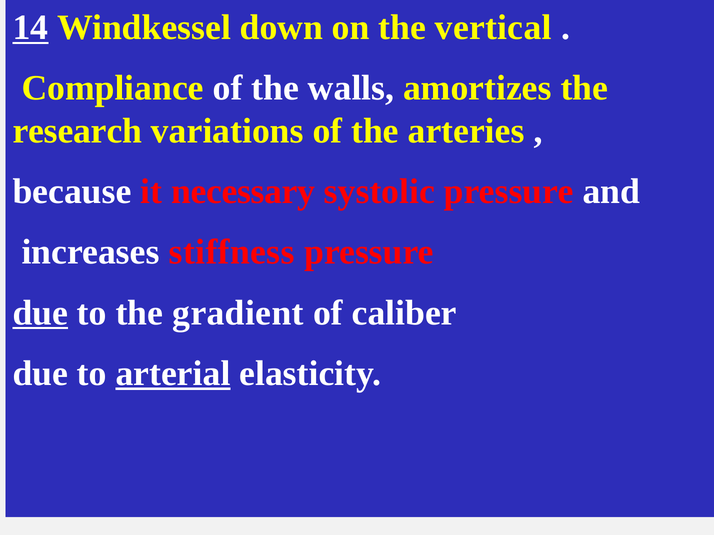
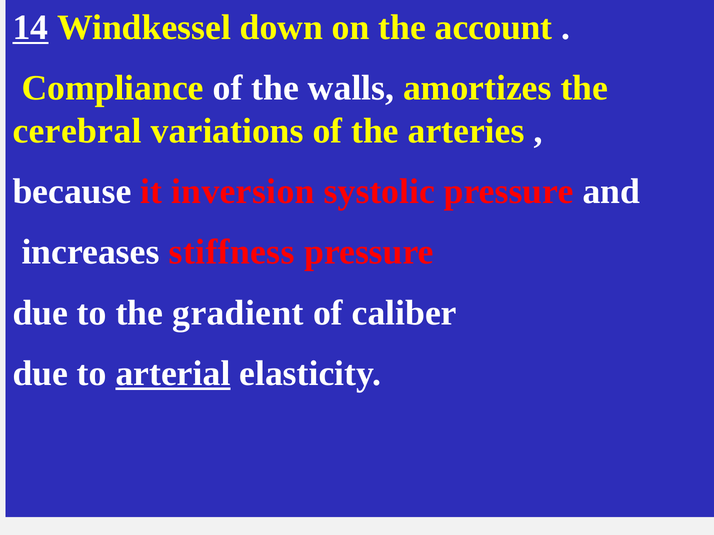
vertical: vertical -> account (494, 27)
research: research -> cerebral (77, 131)
necessary: necessary -> inversion (243, 192)
due underline: present -> none (40, 313)
